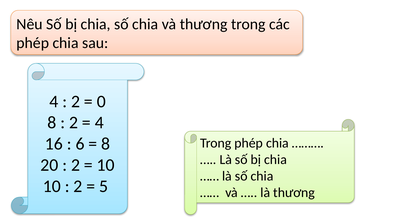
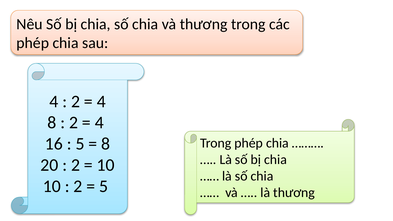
0: 0 -> 4 (101, 101)
6: 6 -> 5 (80, 144)
